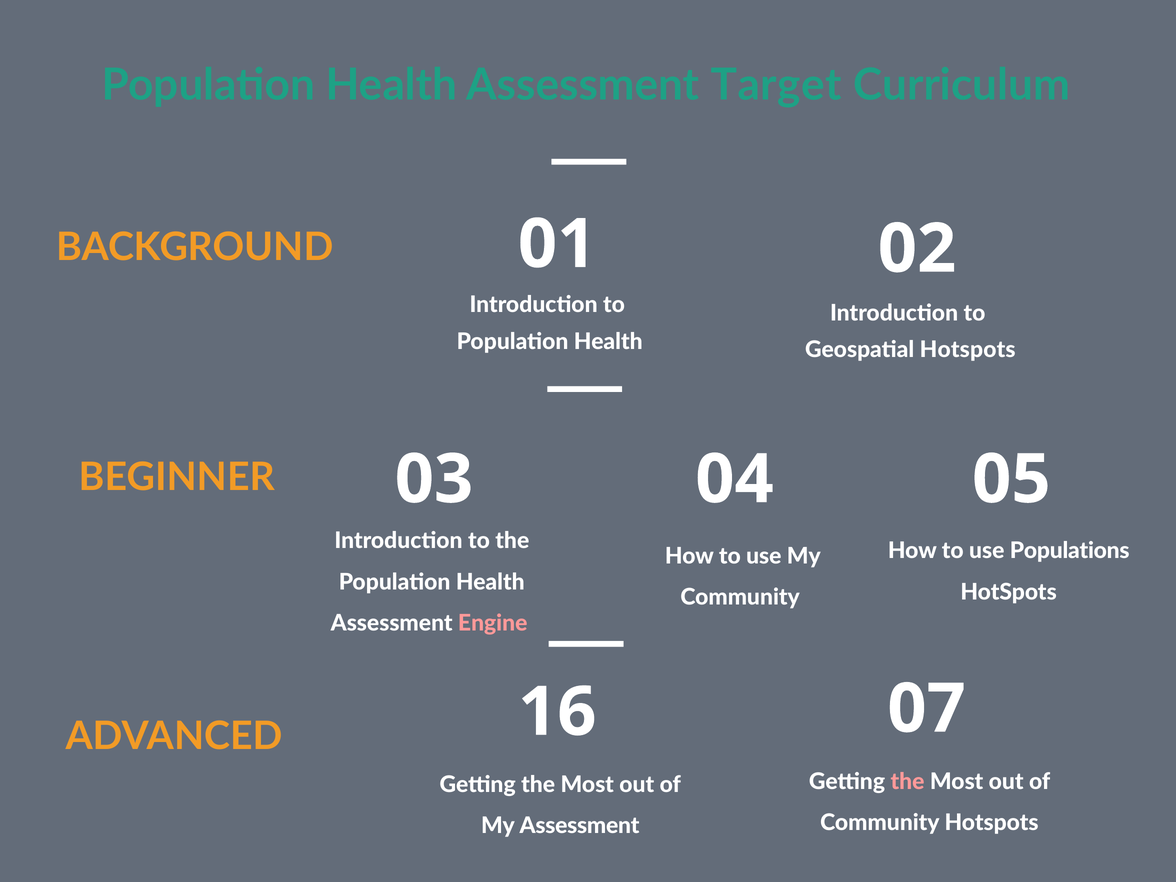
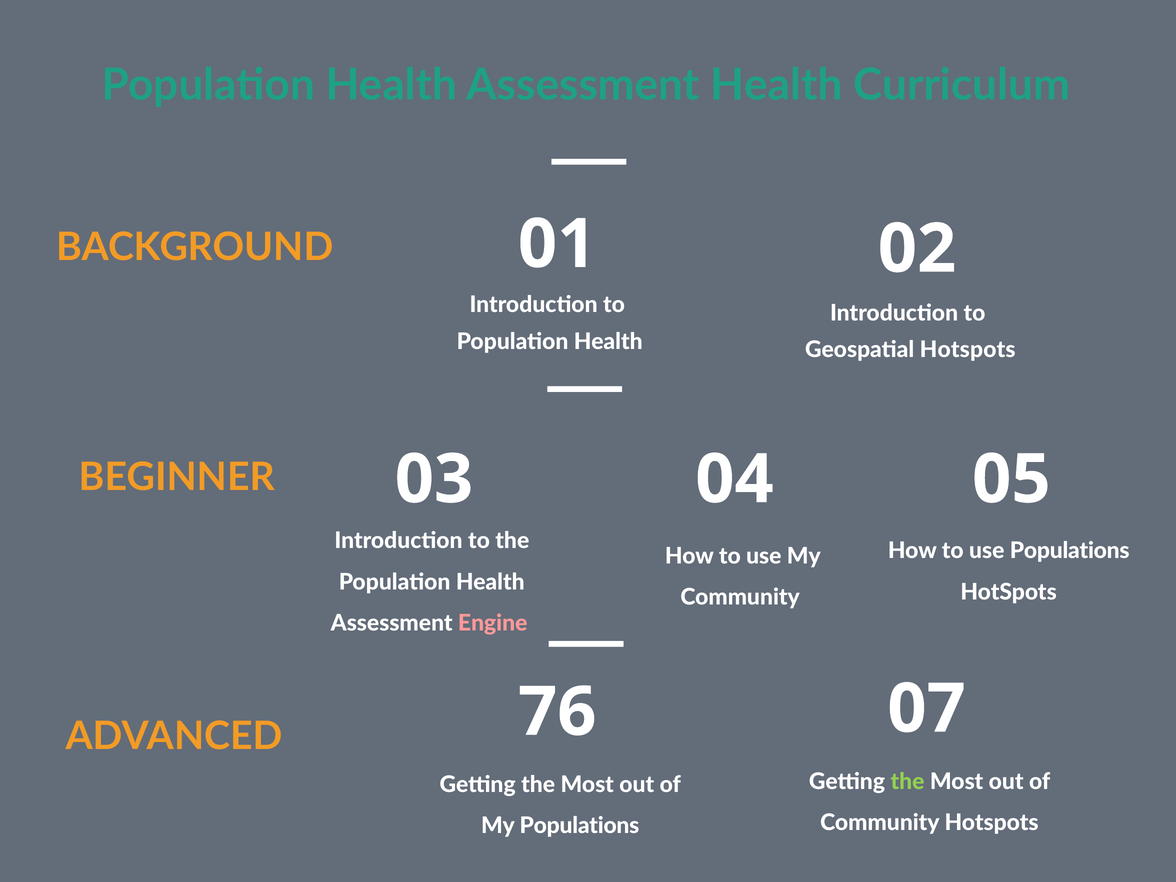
Assessment Target: Target -> Health (776, 85)
16: 16 -> 76 (557, 712)
the colour: pink -> light green (907, 781)
My Assessment: Assessment -> Populations (579, 826)
